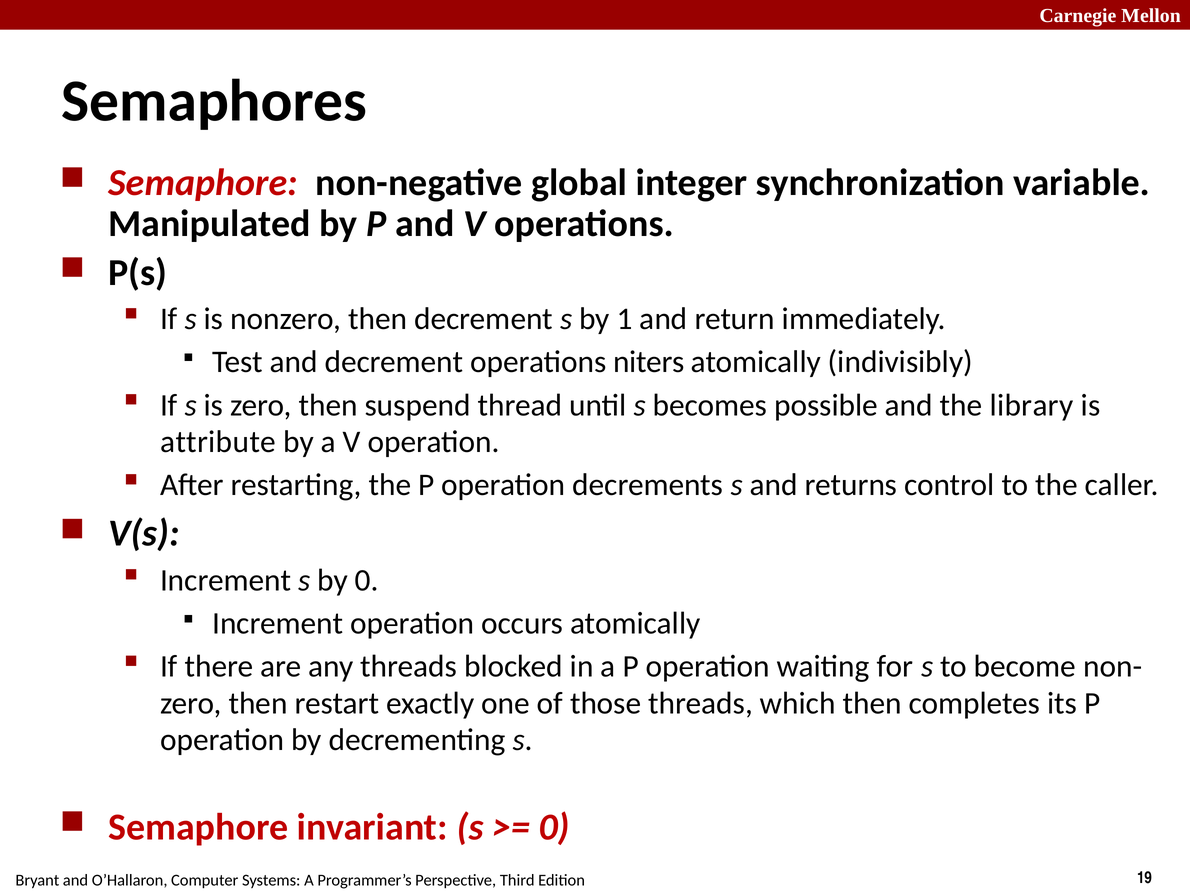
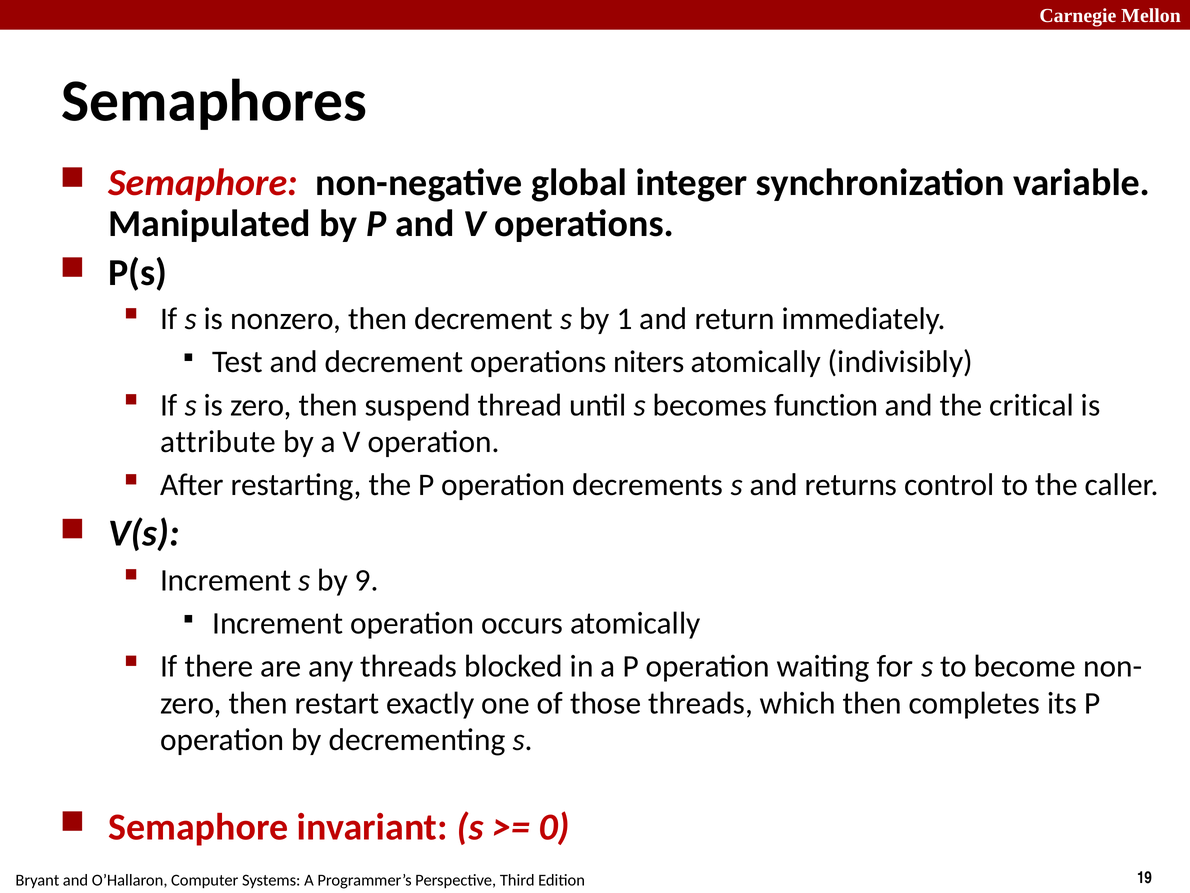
possible: possible -> function (826, 405)
library: library -> critical (1032, 405)
by 0: 0 -> 9 (367, 580)
